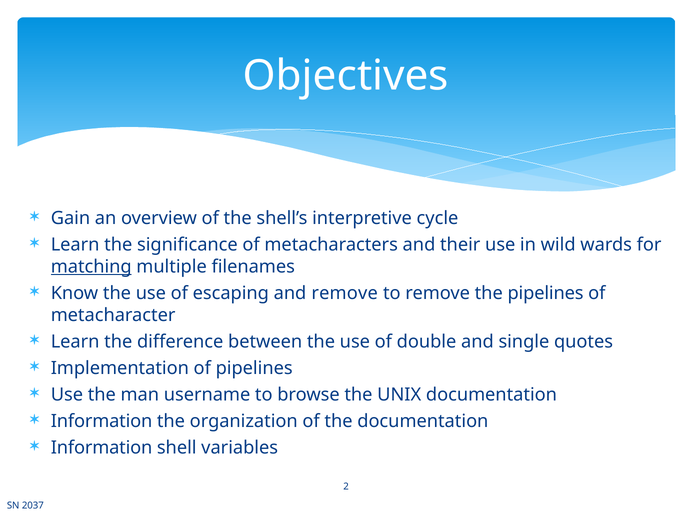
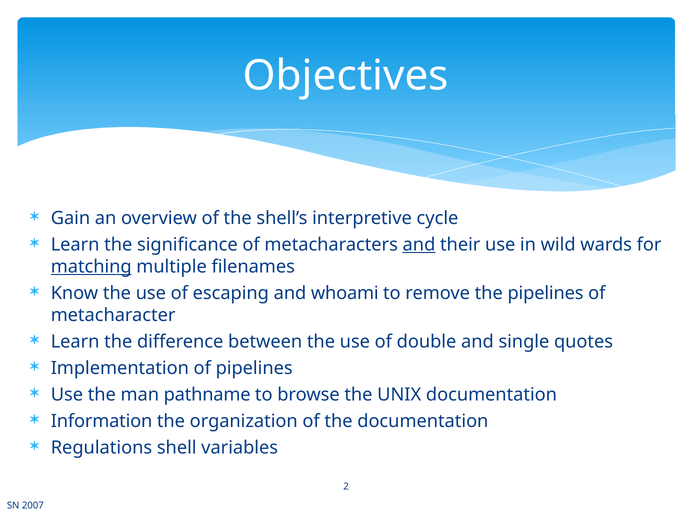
and underline: none -> present (419, 245)
and remove: remove -> whoami (345, 293)
username: username -> pathname (207, 395)
Information: Information -> Regulations (101, 448)
2037: 2037 -> 2007 (33, 506)
